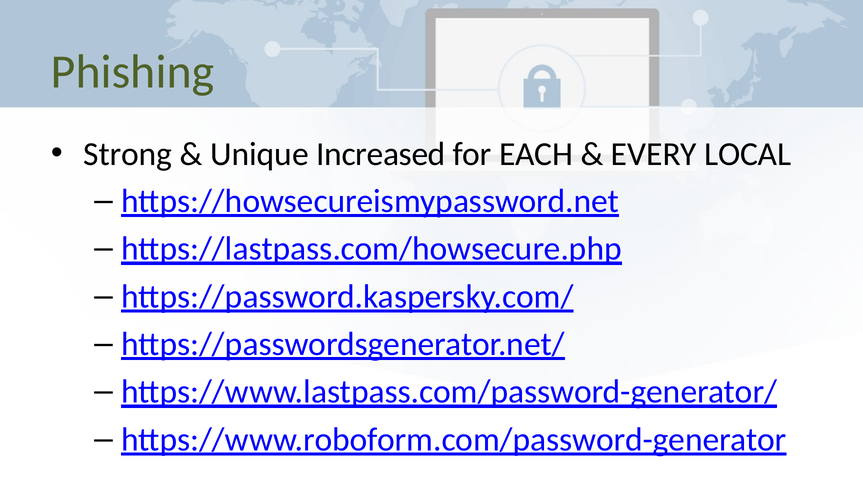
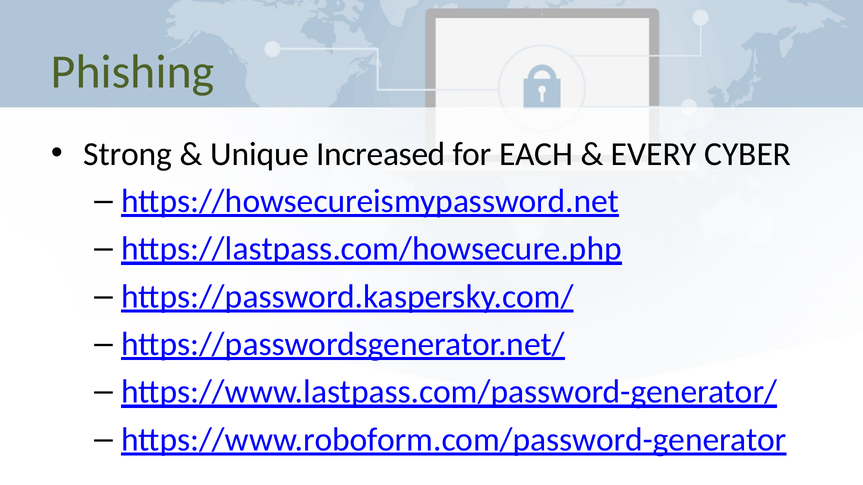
LOCAL: LOCAL -> CYBER (748, 154)
